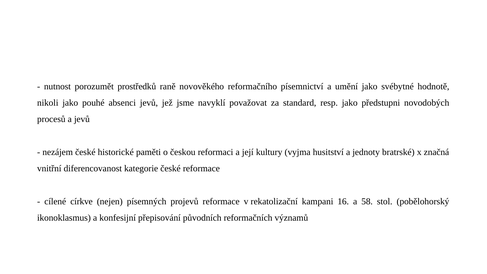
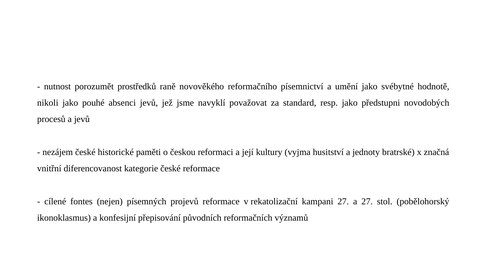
církve: církve -> fontes (81, 201)
kampani 16: 16 -> 27 (343, 201)
a 58: 58 -> 27 (367, 201)
